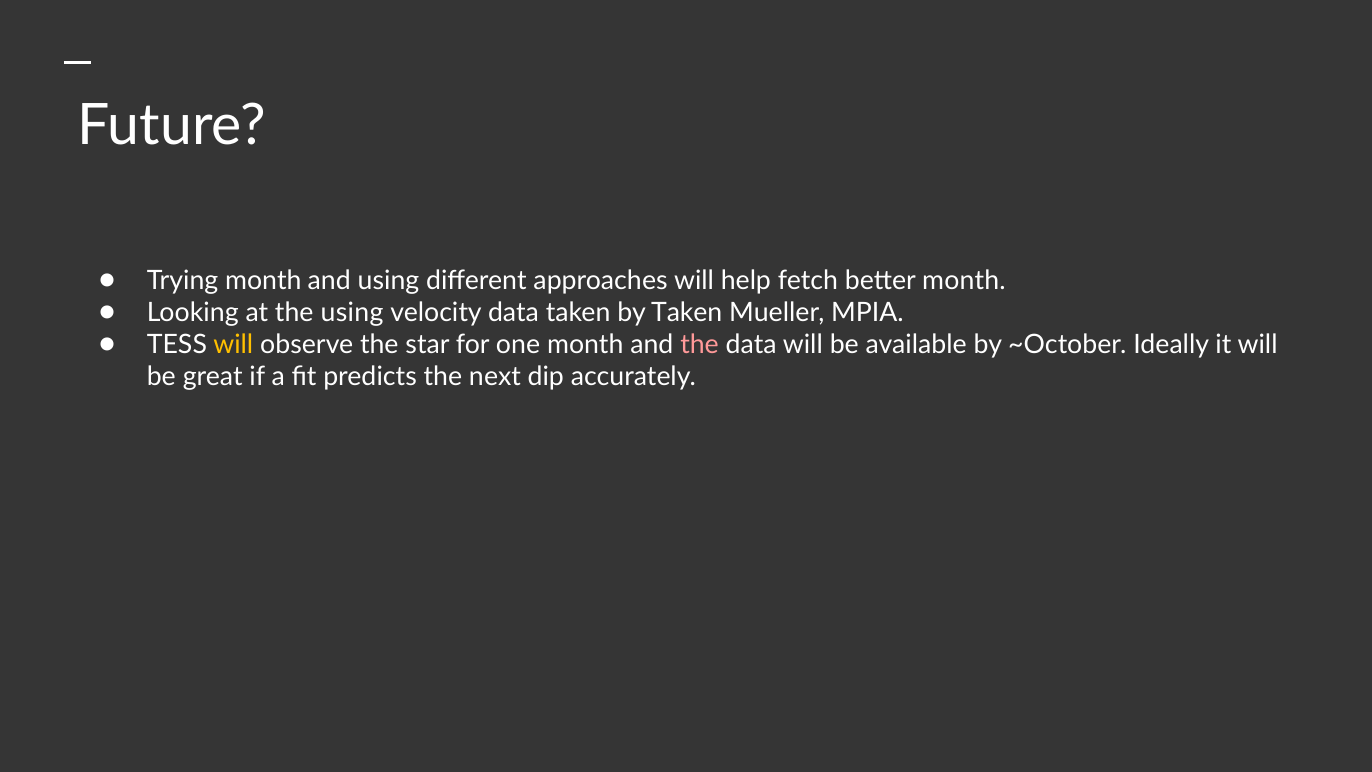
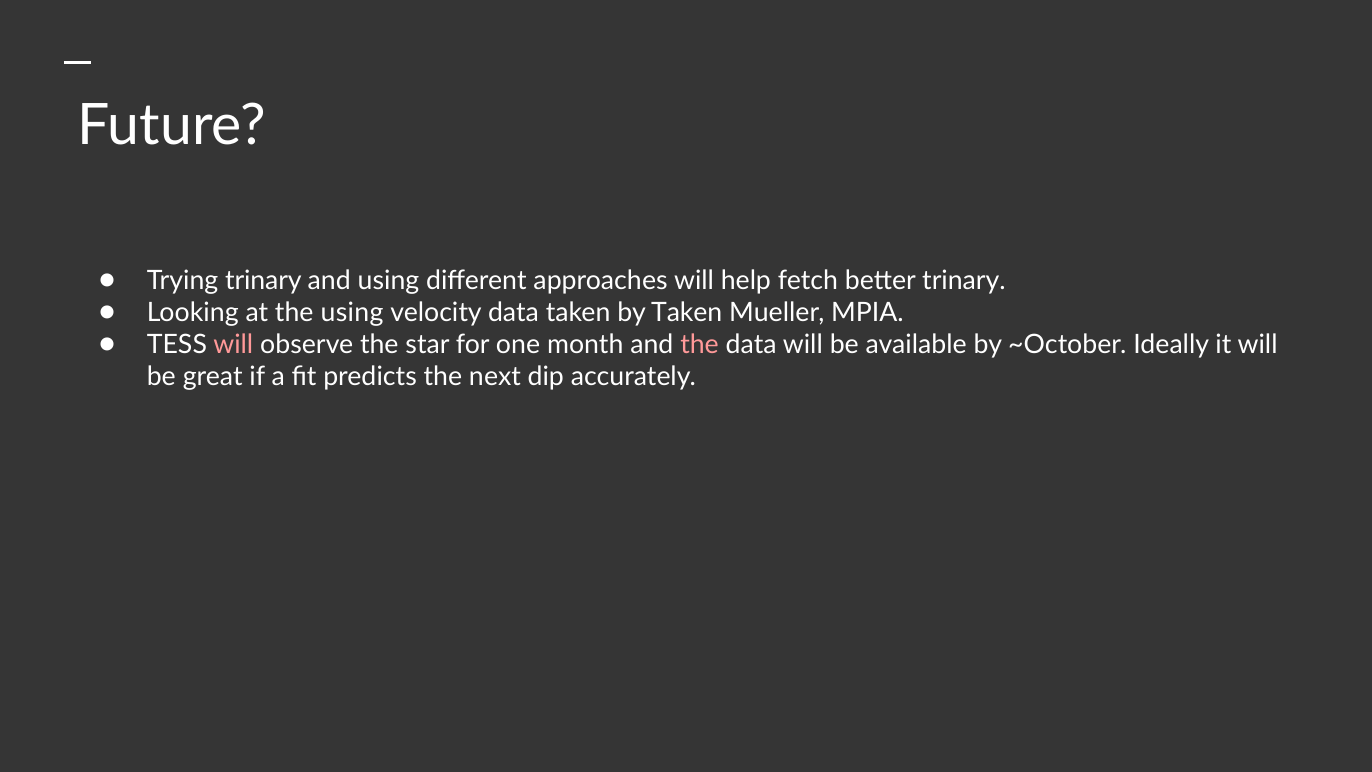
Trying month: month -> trinary (263, 280)
better month: month -> trinary (964, 280)
will colour: yellow -> pink (233, 344)
